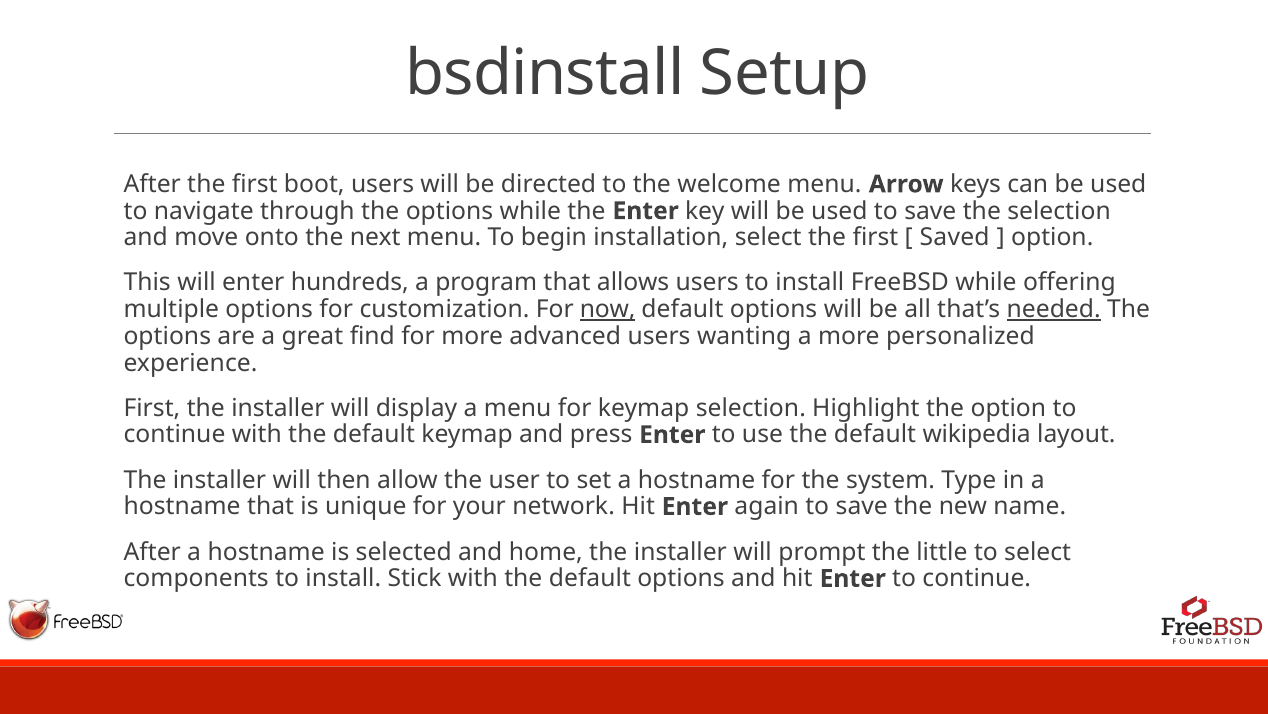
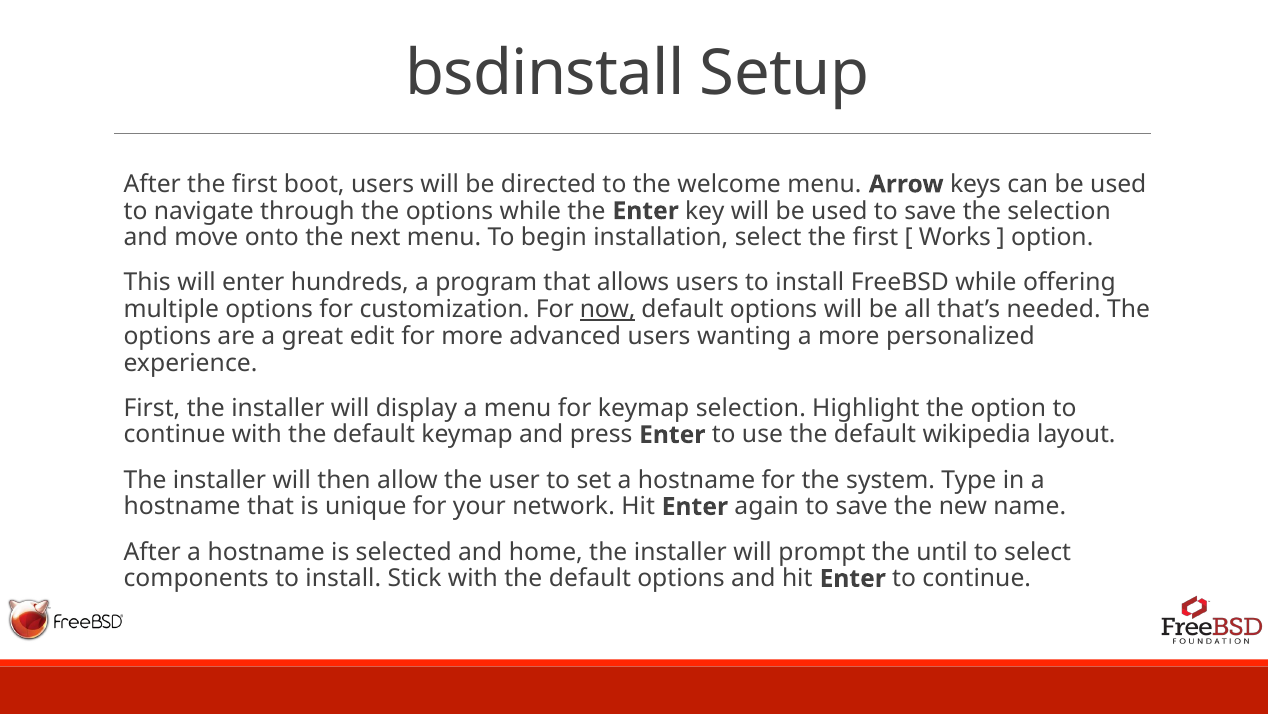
Saved: Saved -> Works (955, 237)
needed underline: present -> none (1054, 309)
find: find -> edit (372, 336)
little: little -> until (942, 551)
